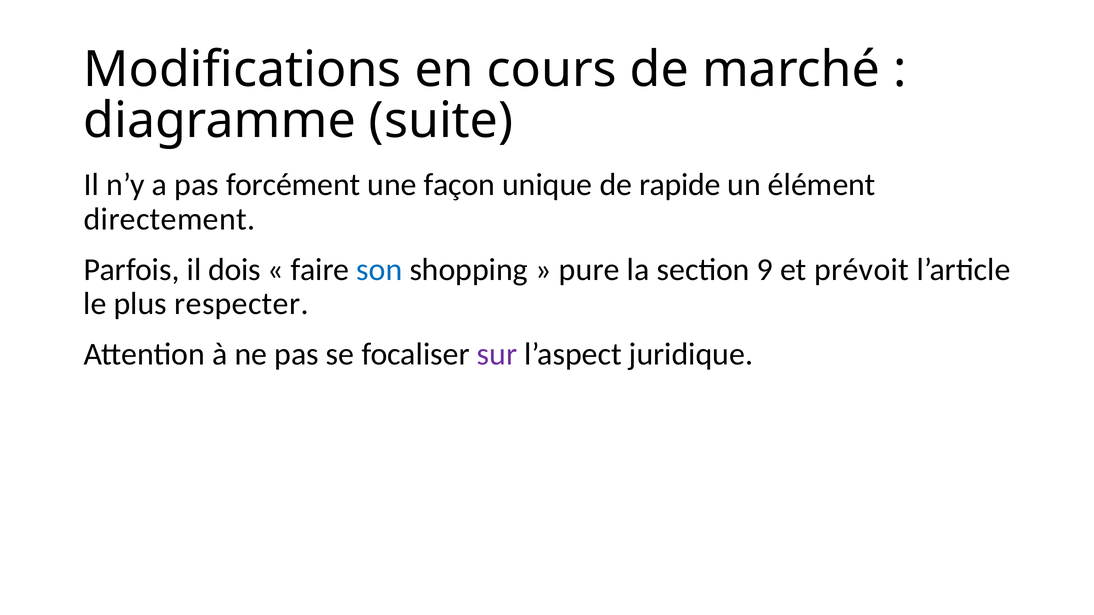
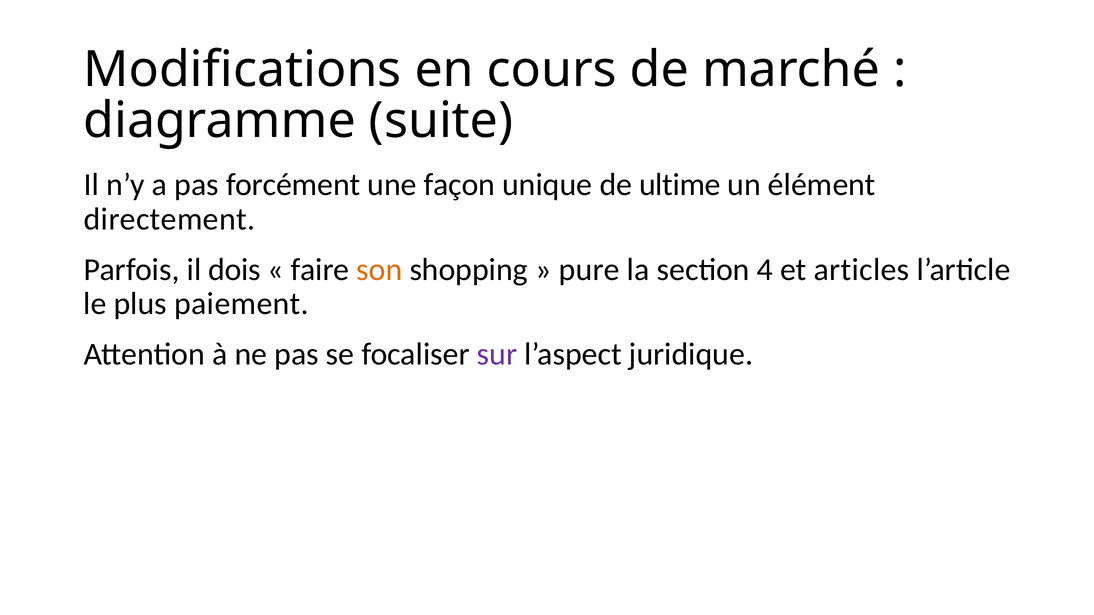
rapide: rapide -> ultime (680, 185)
son colour: blue -> orange (379, 270)
9: 9 -> 4 (765, 270)
prévoit: prévoit -> articles (862, 270)
respecter: respecter -> paiement (242, 304)
